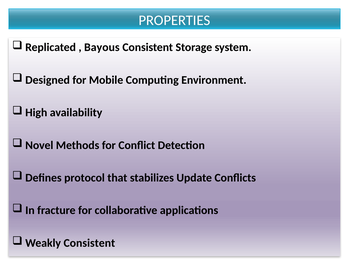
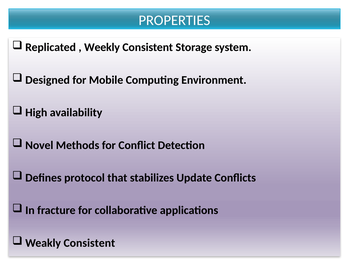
Bayous: Bayous -> Weekly (102, 47)
